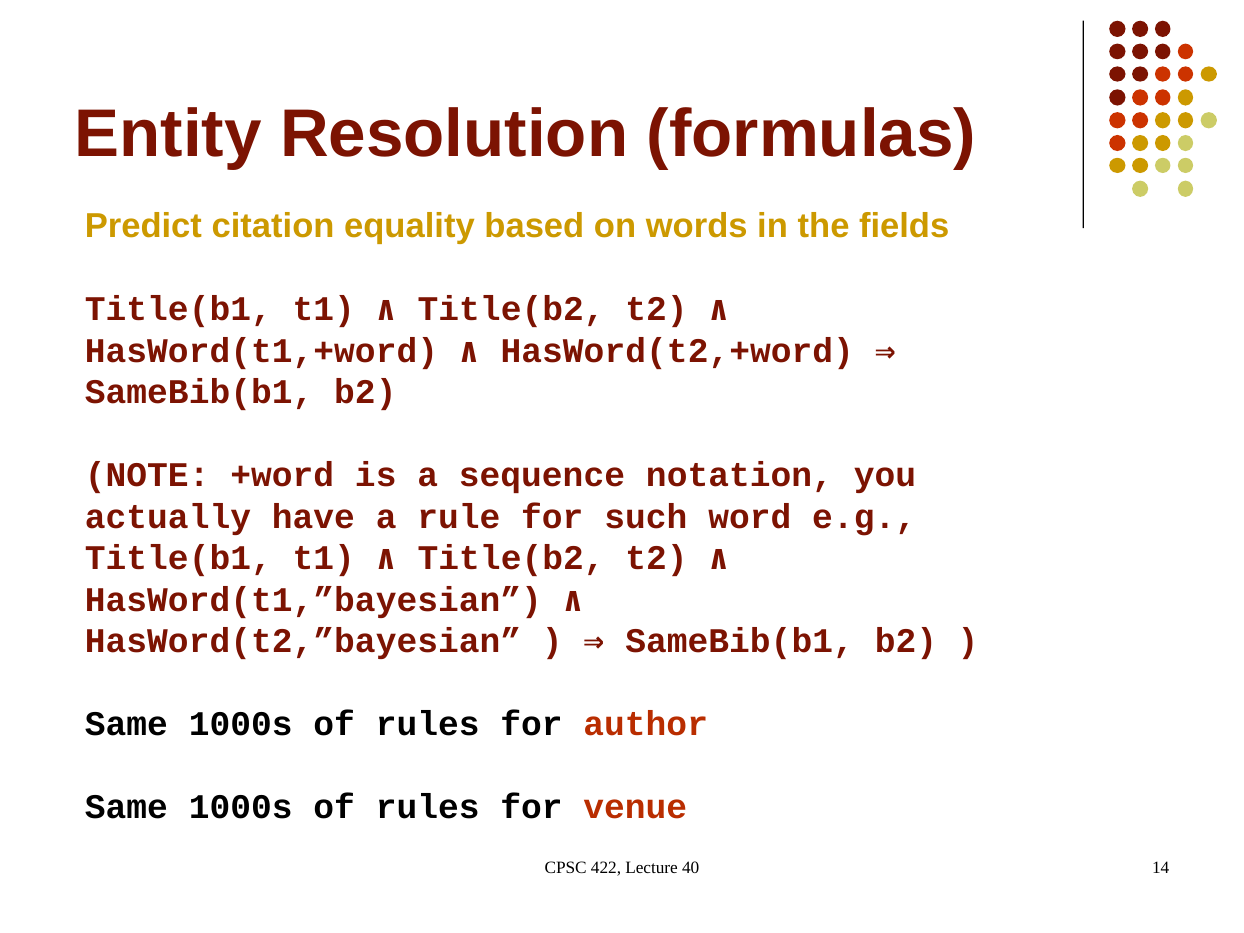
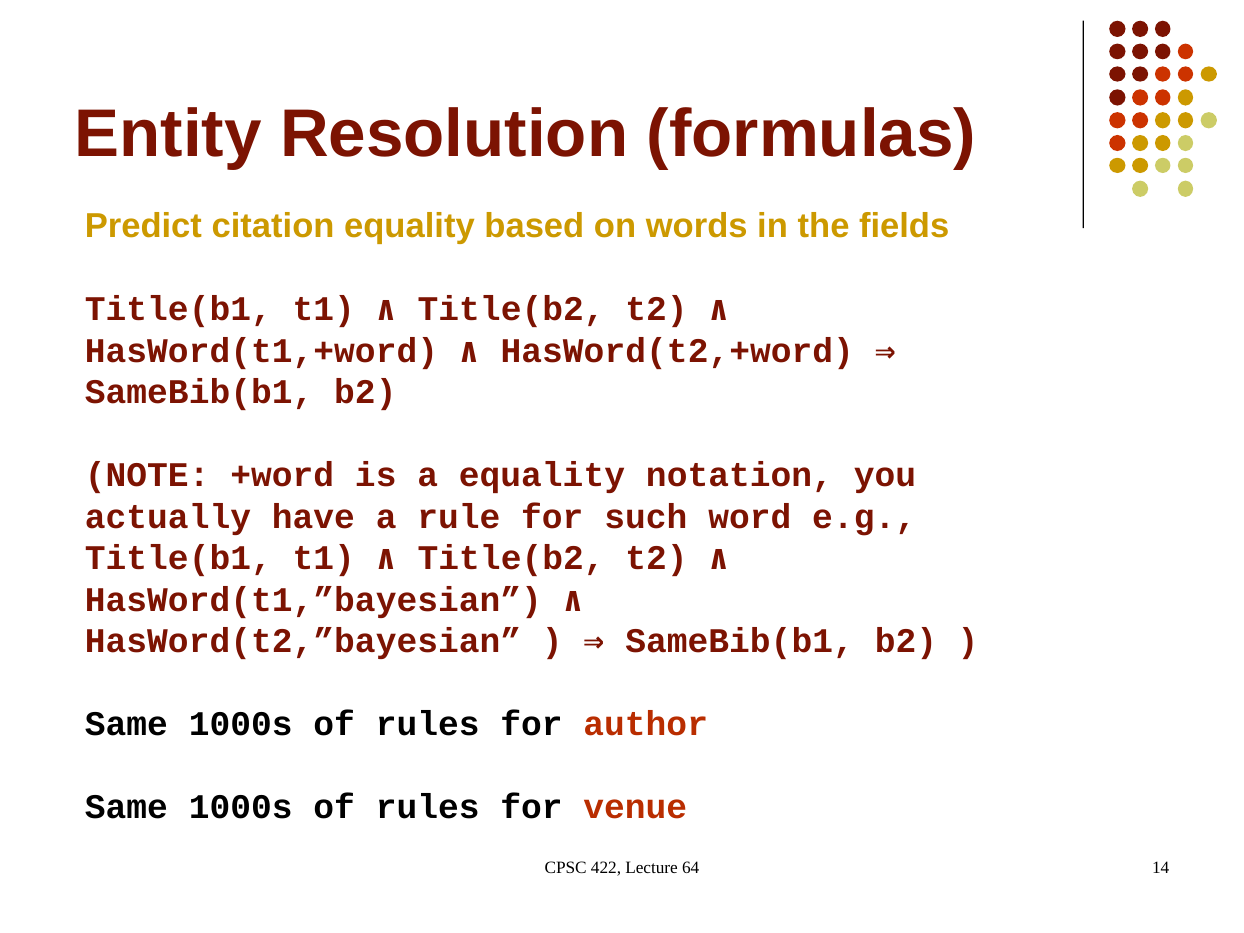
a sequence: sequence -> equality (542, 475)
40: 40 -> 64 (691, 868)
